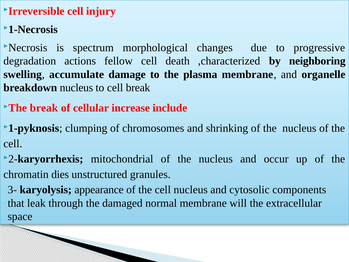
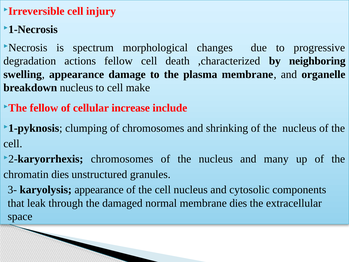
swelling accumulate: accumulate -> appearance (77, 74)
cell break: break -> make (138, 88)
break: break -> fellow (44, 108)
mitochondrial: mitochondrial -> chromosomes (122, 159)
occur: occur -> many (276, 159)
membrane will: will -> dies (238, 203)
